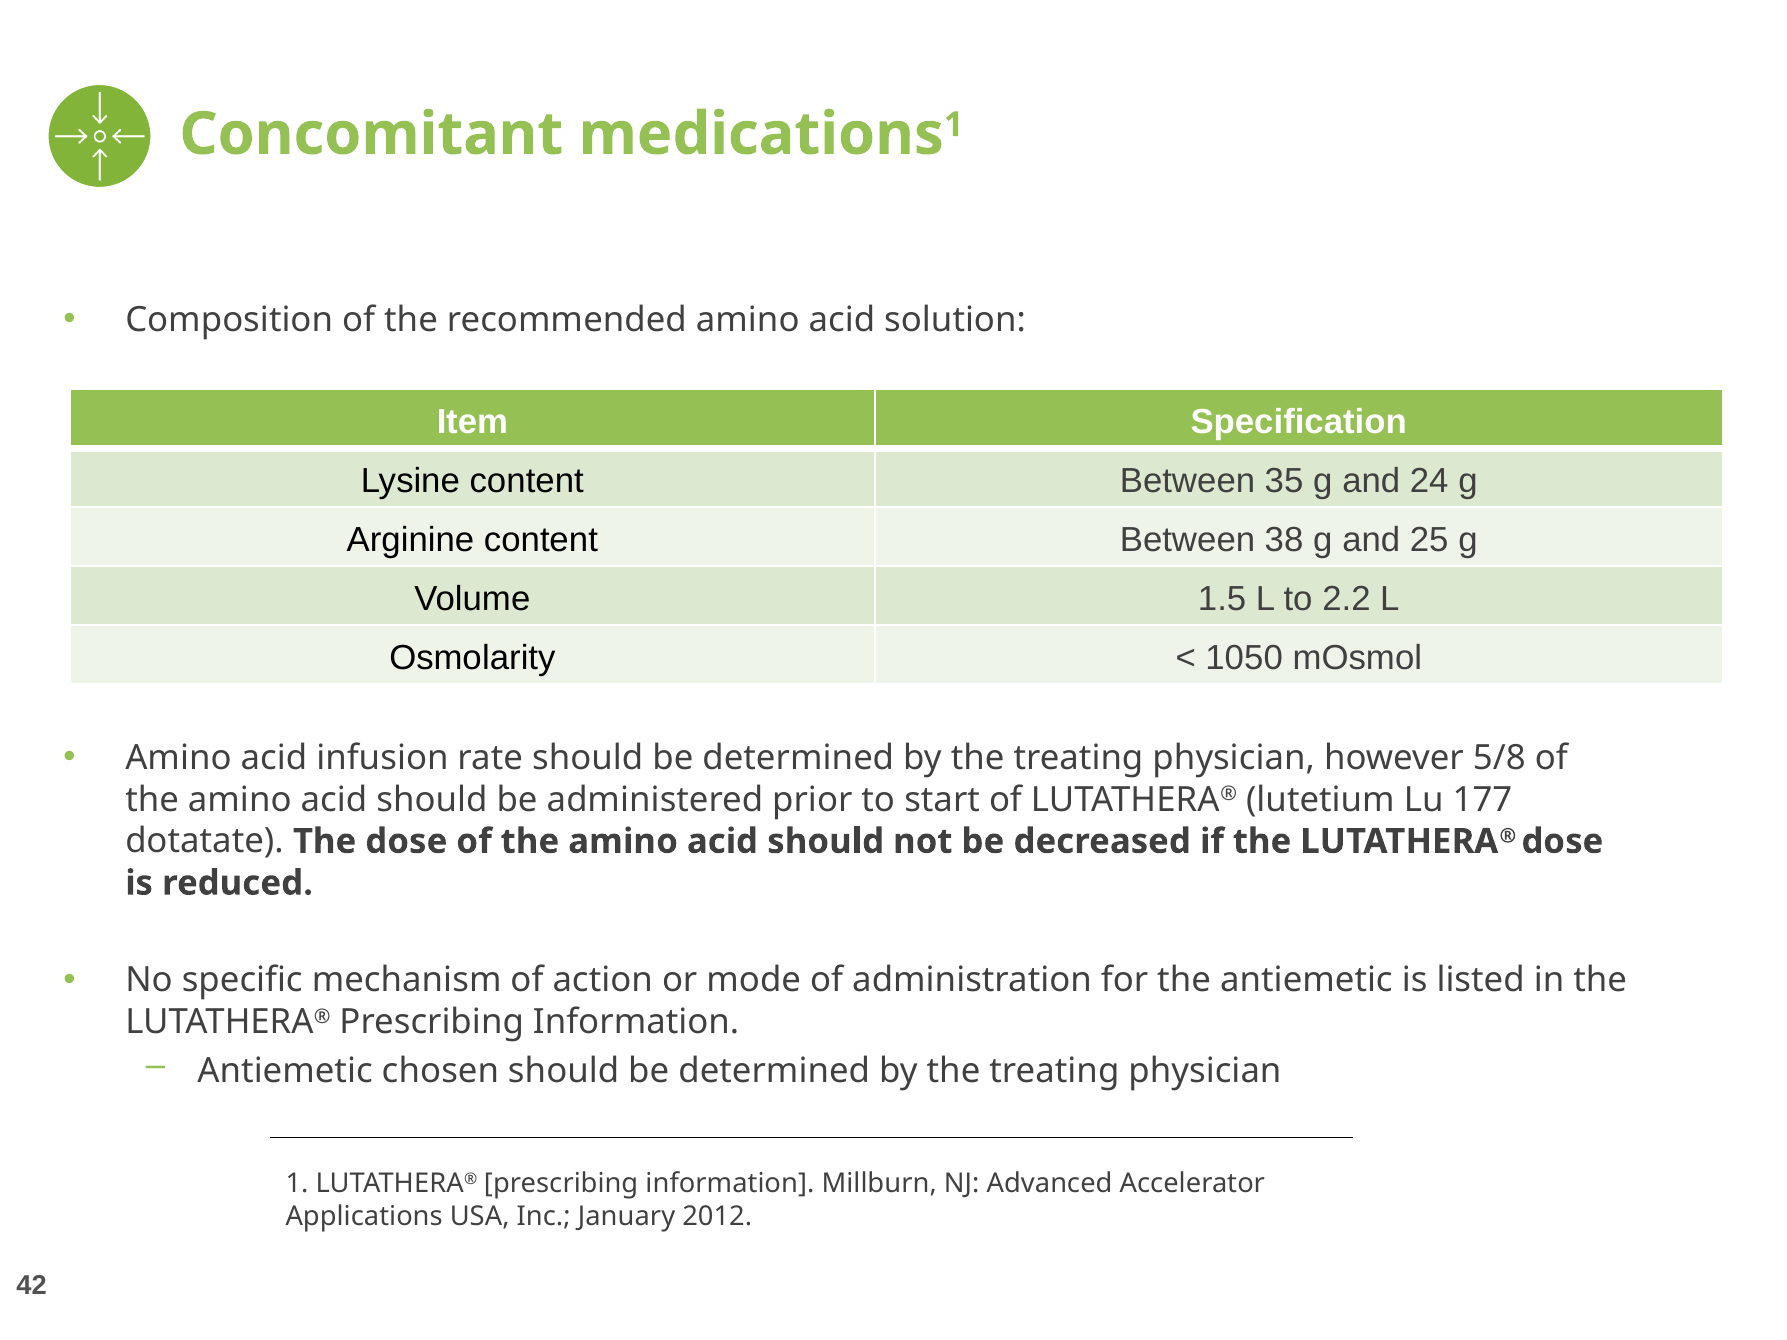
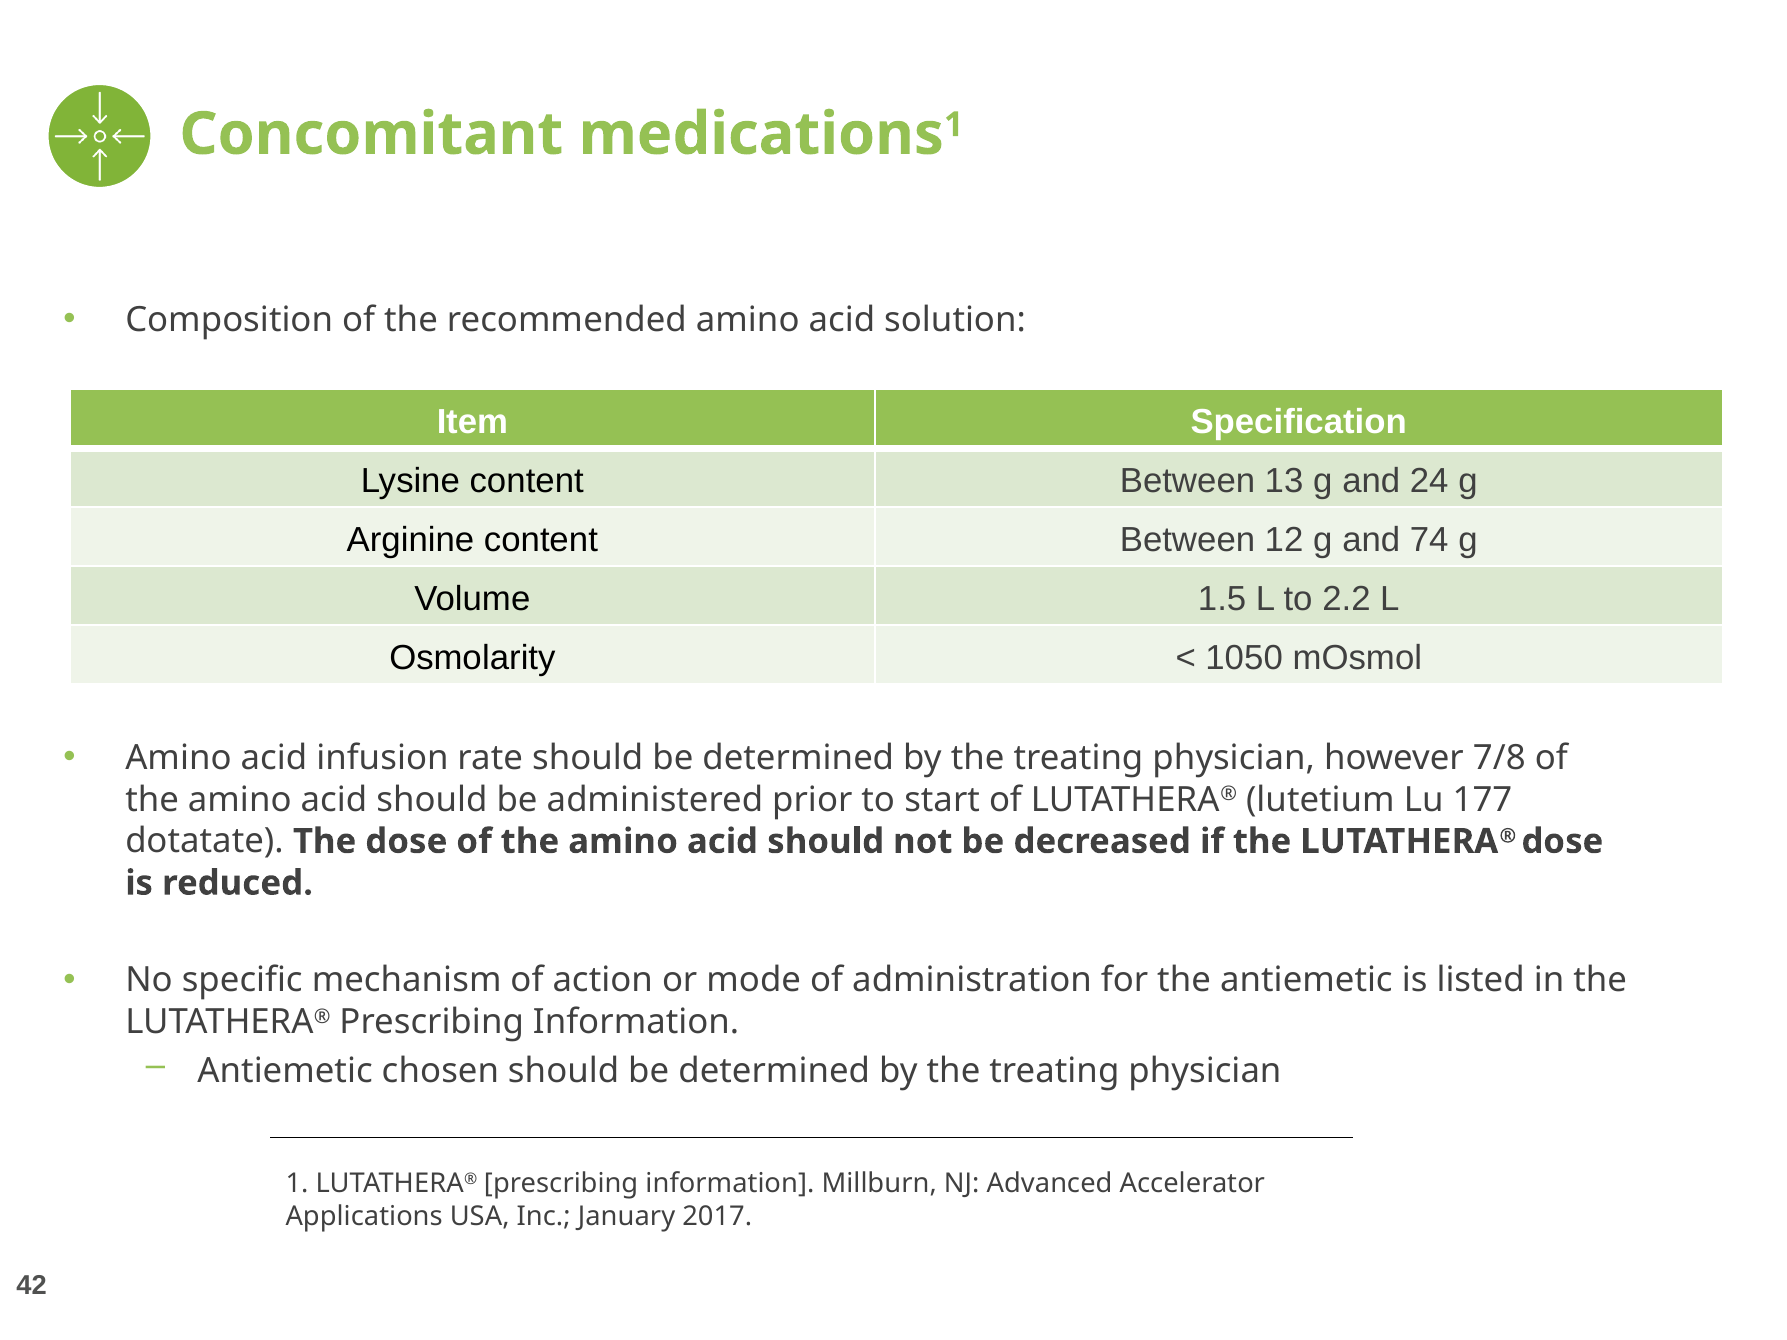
35: 35 -> 13 (1284, 481)
38: 38 -> 12 (1284, 540)
25: 25 -> 74 (1429, 540)
5/8: 5/8 -> 7/8 (1499, 758)
2012: 2012 -> 2017 (717, 1216)
